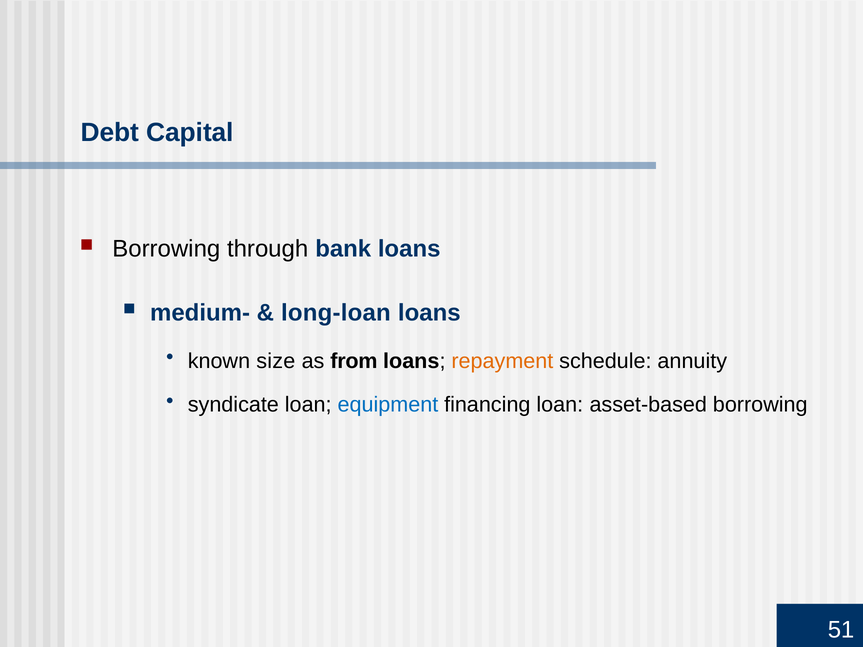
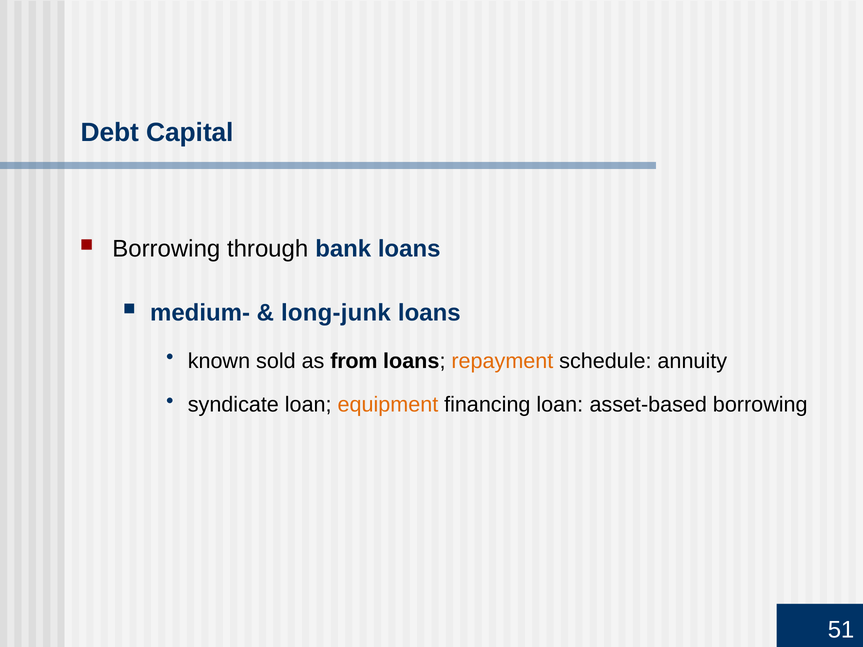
long-loan: long-loan -> long-junk (336, 313)
size: size -> sold (276, 361)
equipment colour: blue -> orange (388, 405)
